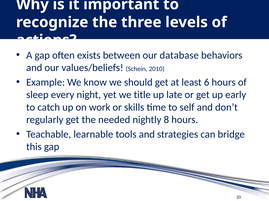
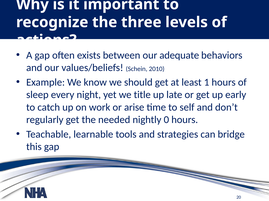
database: database -> adequate (179, 55)
6: 6 -> 1 (207, 83)
skills: skills -> arise (134, 108)
8: 8 -> 0 (166, 120)
